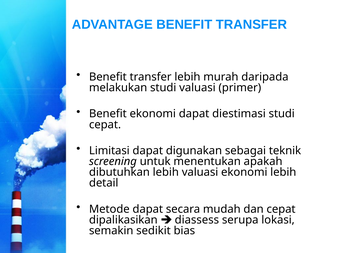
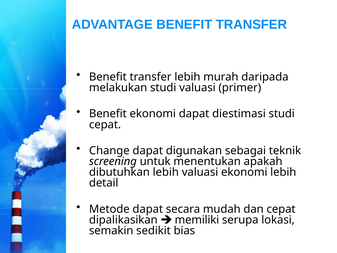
Limitasi: Limitasi -> Change (109, 150)
diassess: diassess -> memiliki (197, 220)
